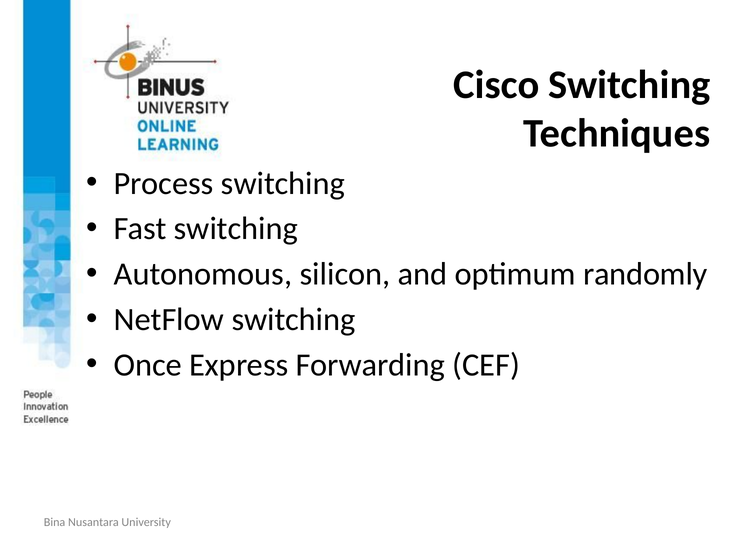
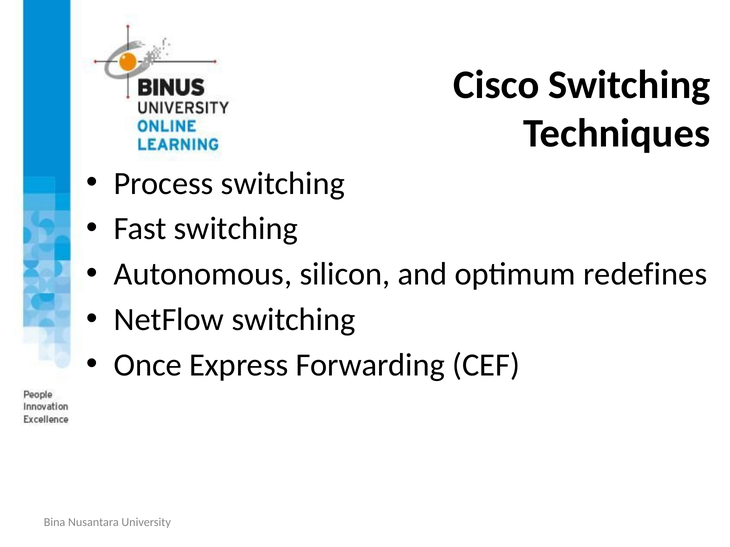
randomly: randomly -> redefines (645, 274)
